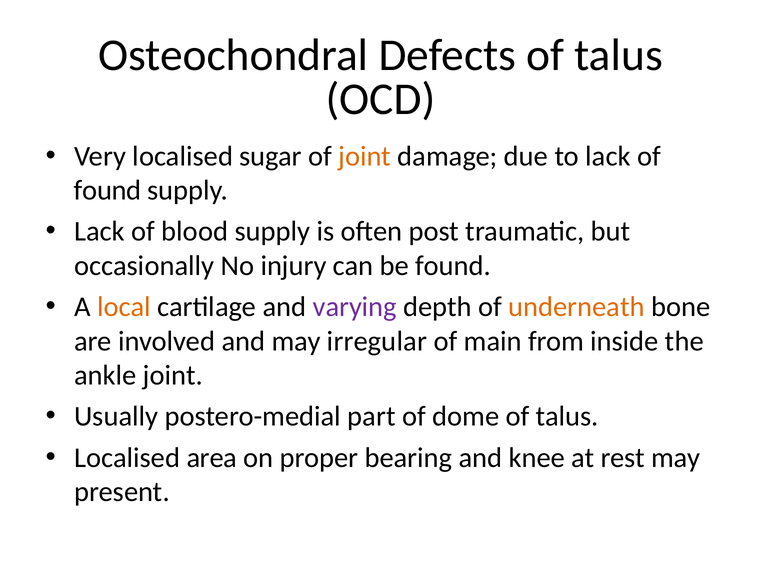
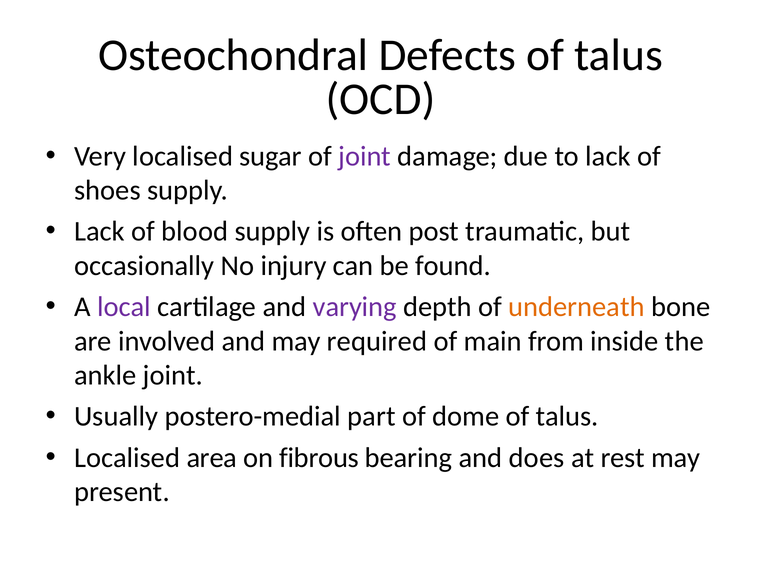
joint colour: orange -> purple (365, 156)
found: found -> shoes (108, 190)
local colour: orange -> purple (124, 307)
irregular: irregular -> required (377, 341)
proper: proper -> fibrous (319, 457)
knee: knee -> does (537, 457)
